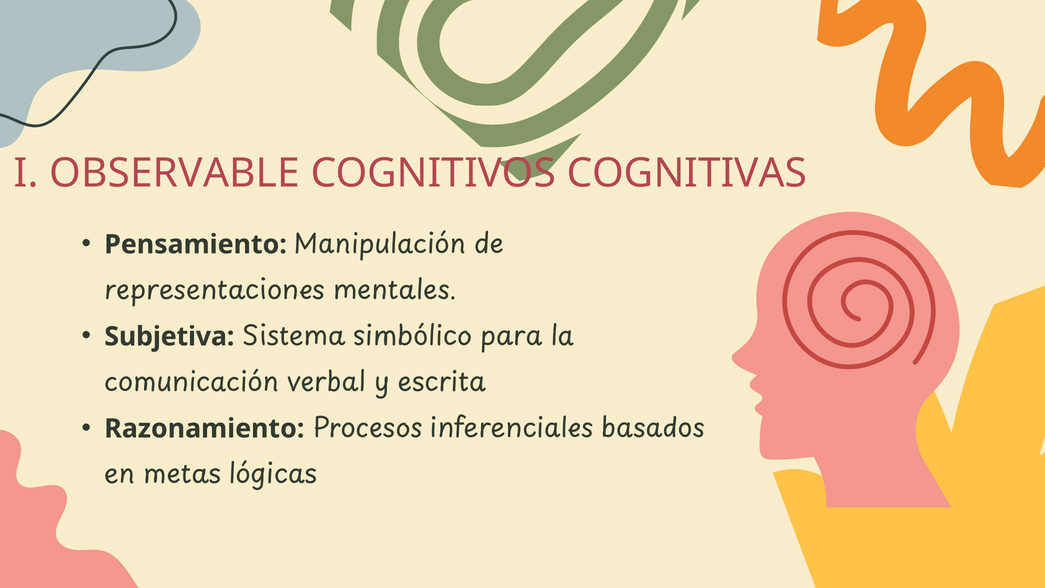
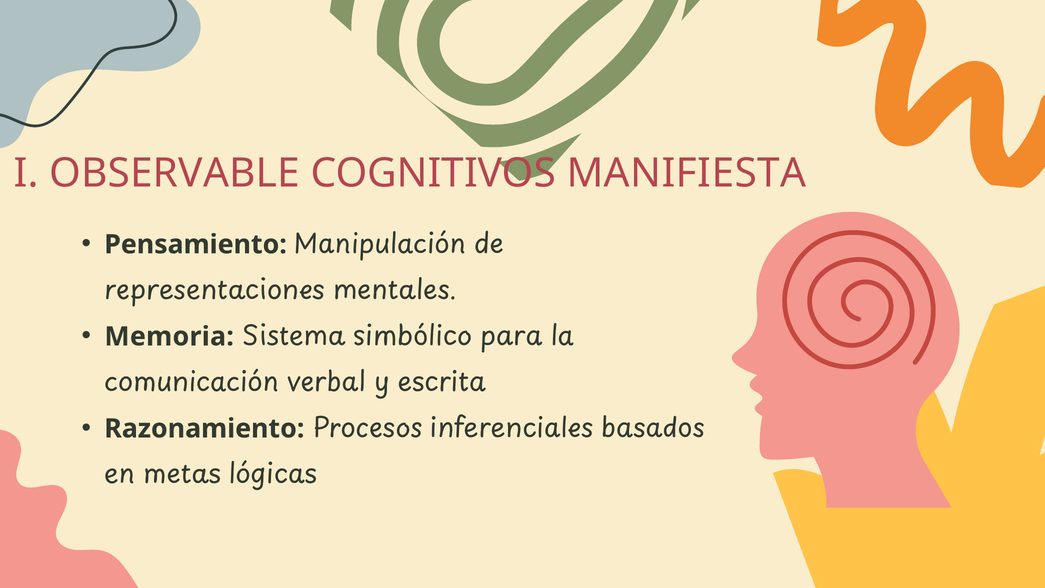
COGNITIVAS: COGNITIVAS -> MANIFIESTA (687, 173)
Subjetiva: Subjetiva -> Memoria (169, 336)
